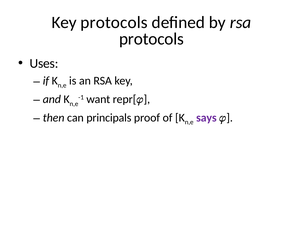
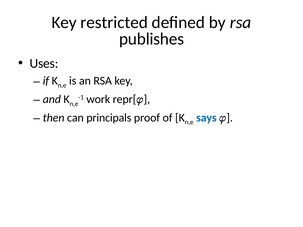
Key protocols: protocols -> restricted (114, 22)
protocols: protocols -> publishes (152, 39)
want: want -> work (98, 99)
says colour: purple -> blue (206, 118)
